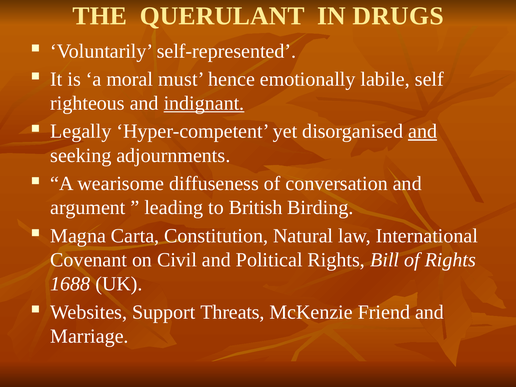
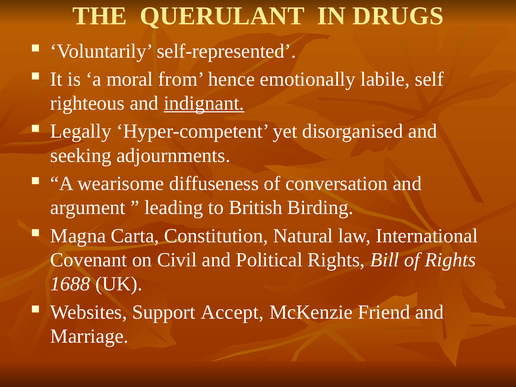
must: must -> from (181, 79)
and underline: present -> none (423, 131)
Threats: Threats -> Accept (232, 312)
